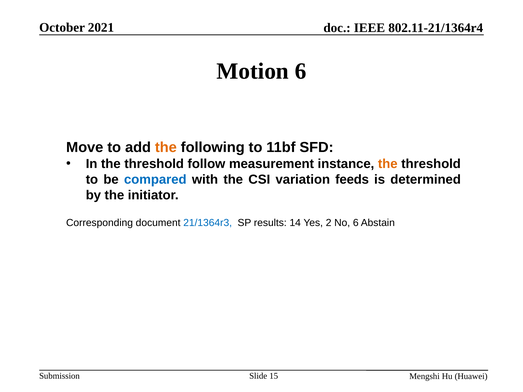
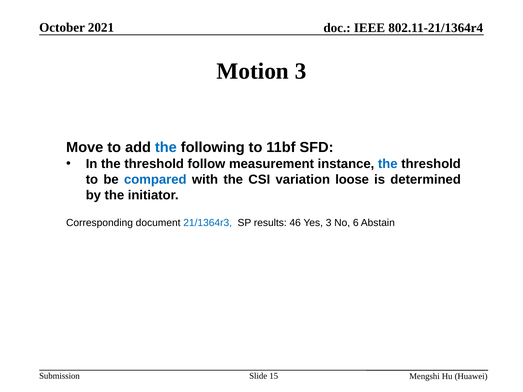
Motion 6: 6 -> 3 (301, 71)
the colour: orange -> blue (166, 147)
the colour: orange -> blue (388, 164)
feeds: feeds -> loose (352, 180)
14: 14 -> 46 (295, 223)
Yes 2: 2 -> 3 (329, 223)
